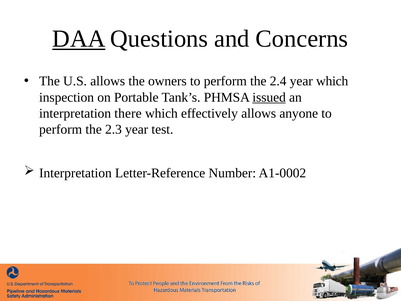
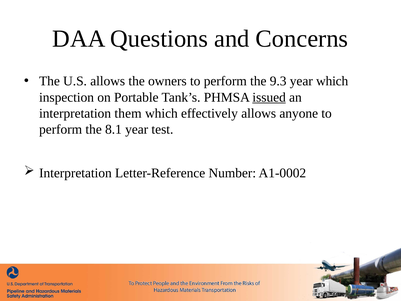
DAA underline: present -> none (79, 39)
2.4: 2.4 -> 9.3 (278, 81)
there: there -> them (128, 113)
2.3: 2.3 -> 8.1 (113, 129)
